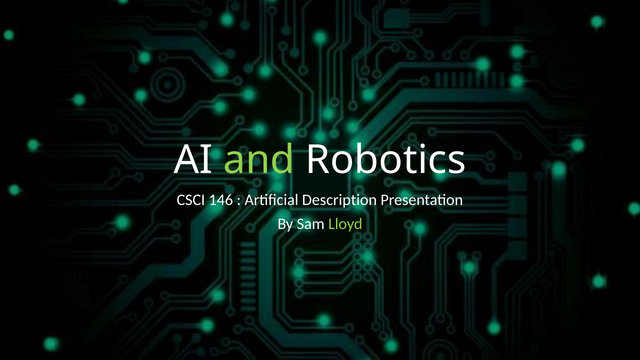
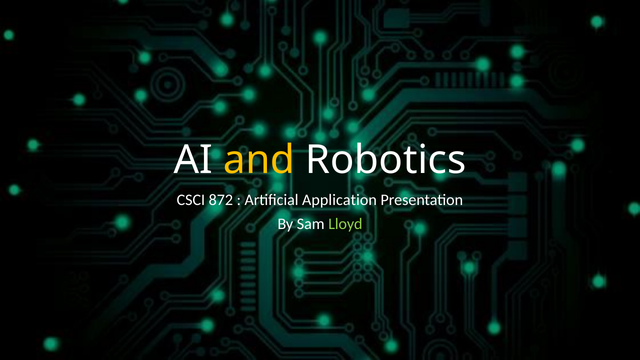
and colour: light green -> yellow (259, 160)
146: 146 -> 872 (221, 200)
Description: Description -> Application (339, 200)
